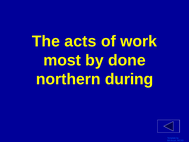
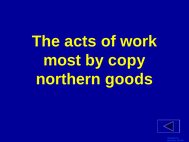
done: done -> copy (127, 60)
during: during -> goods (129, 79)
